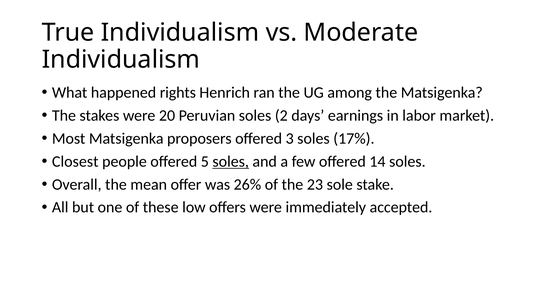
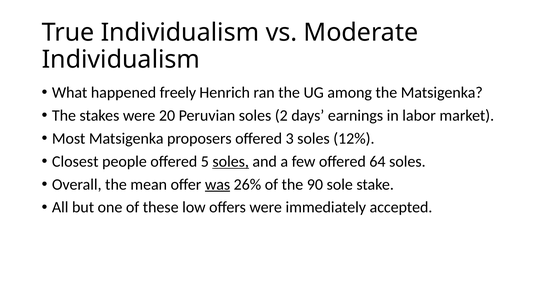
rights: rights -> freely (178, 92)
17%: 17% -> 12% (354, 138)
14: 14 -> 64 (377, 161)
was underline: none -> present (218, 184)
23: 23 -> 90 (315, 184)
